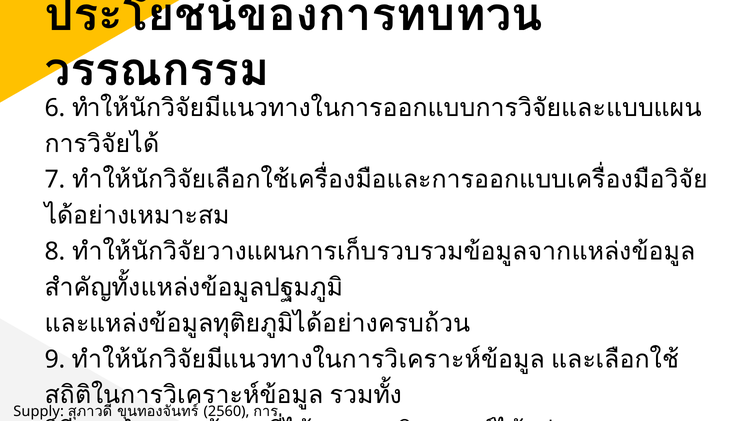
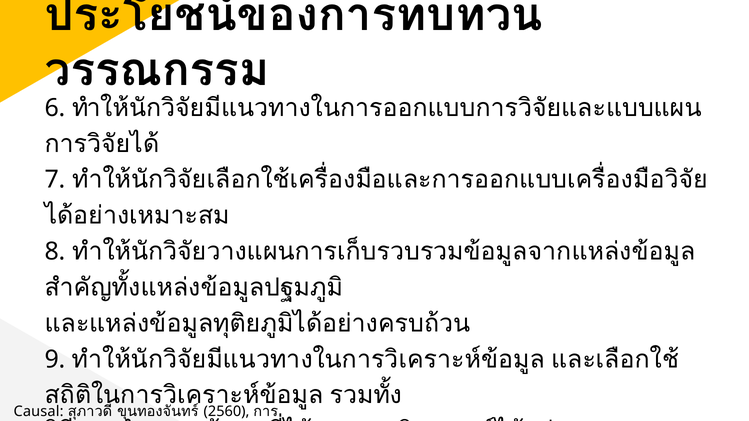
Supply: Supply -> Causal (39, 412)
